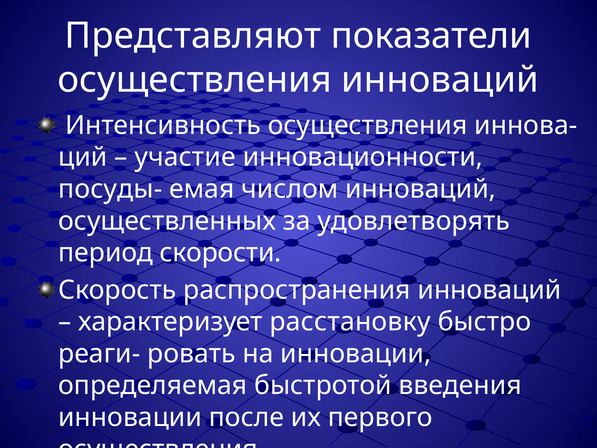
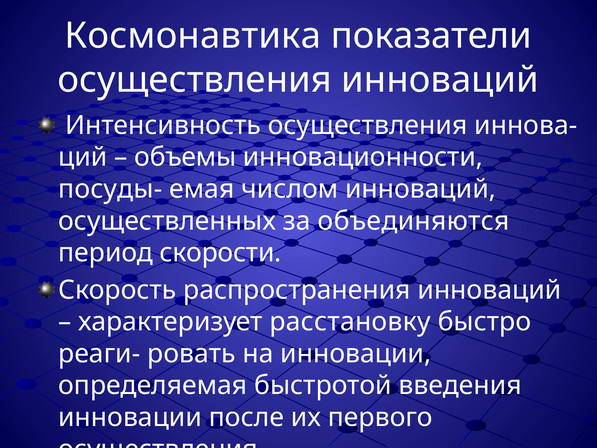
Представляют: Представляют -> Космонавтика (193, 36)
участие: участие -> объемы (185, 157)
удовлетворять: удовлетворять -> объединяются (414, 221)
